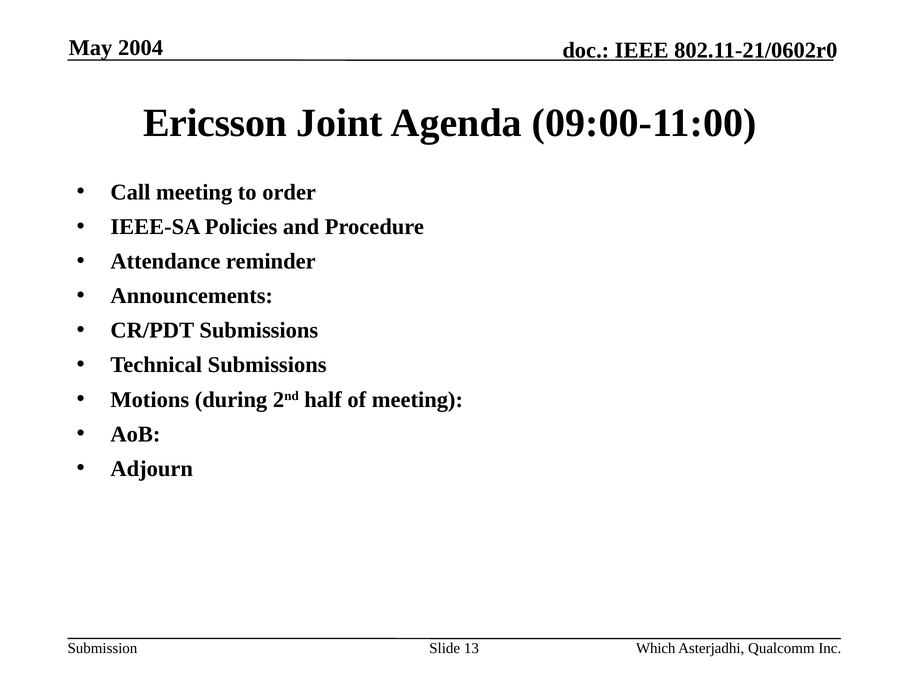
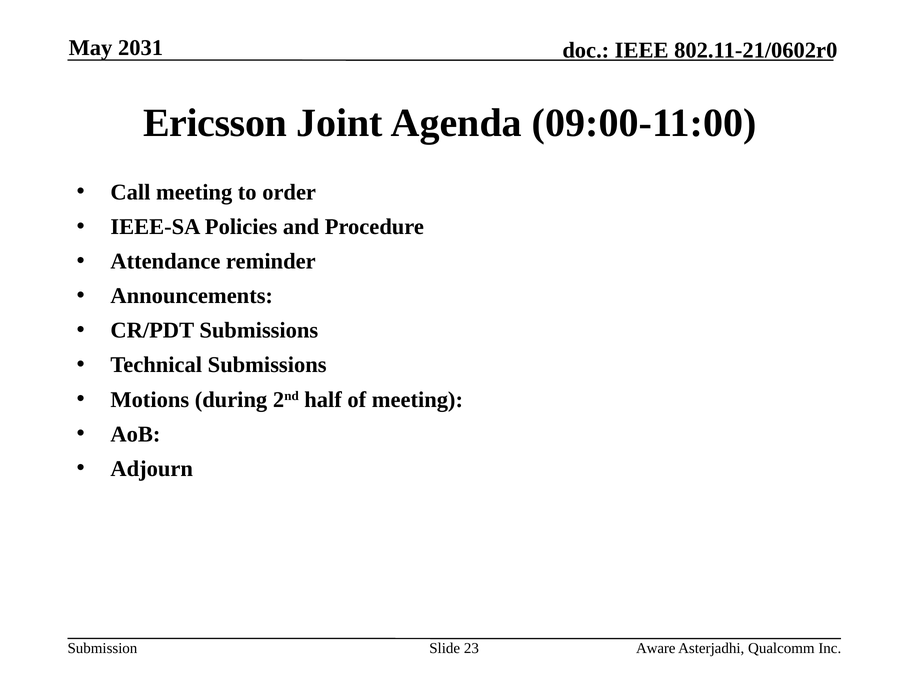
2004: 2004 -> 2031 (141, 48)
13: 13 -> 23 (471, 648)
Which: Which -> Aware (656, 648)
